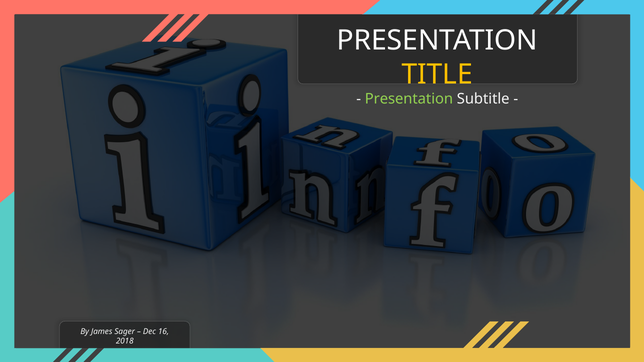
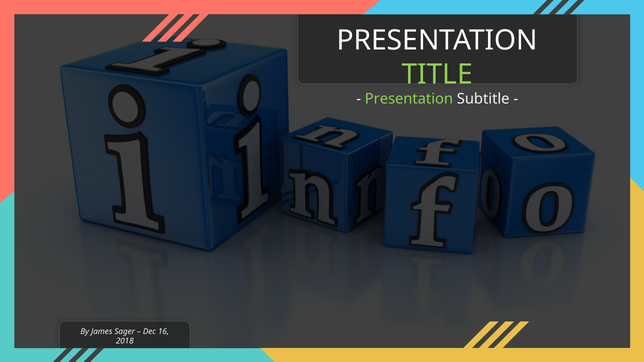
TITLE colour: yellow -> light green (437, 74)
